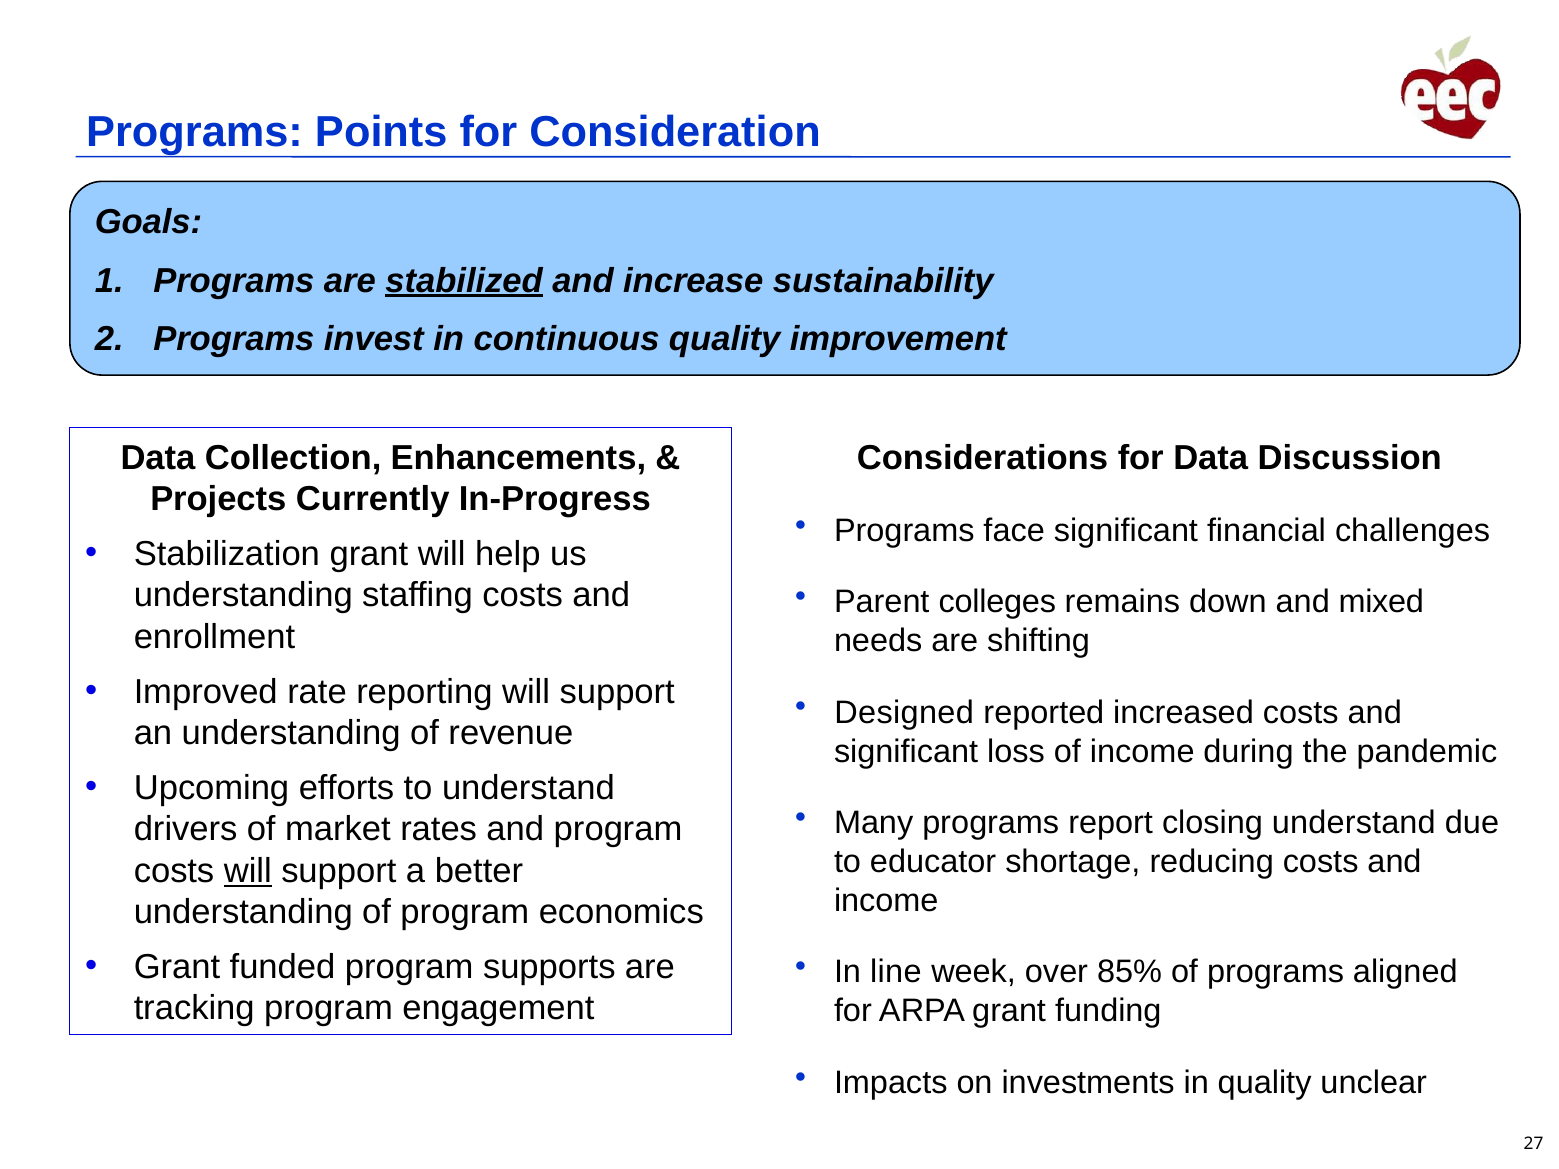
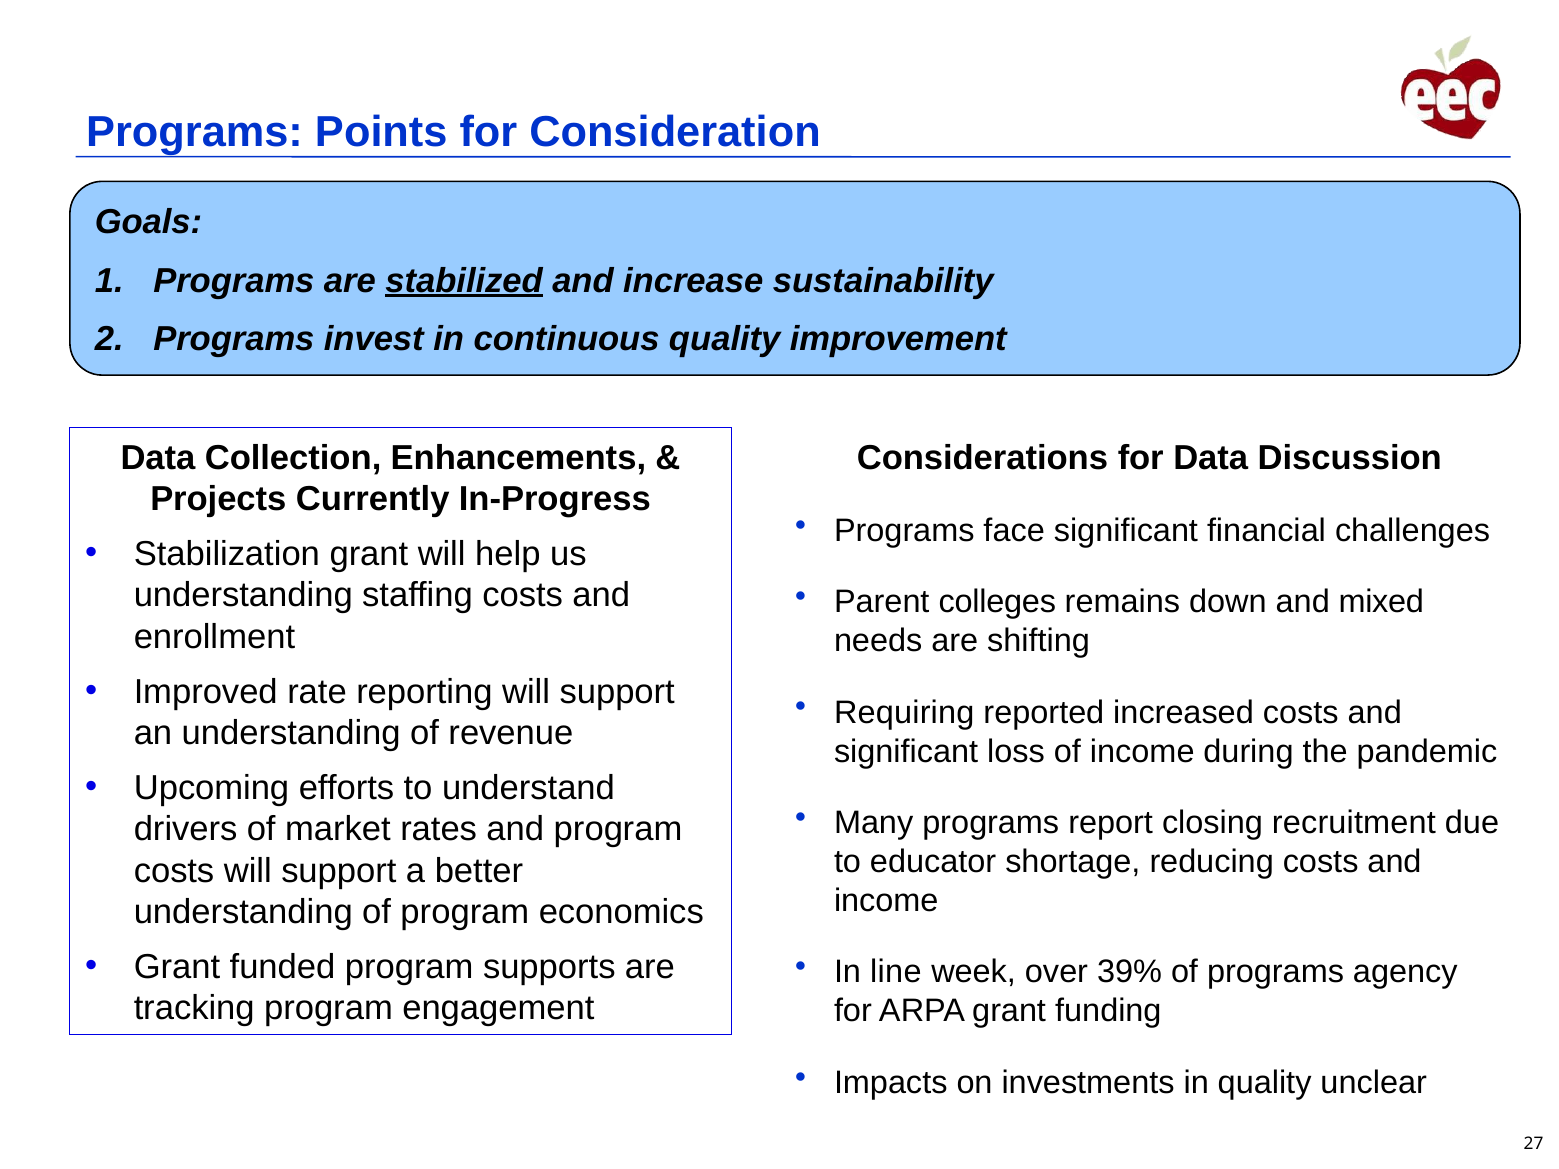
Designed: Designed -> Requiring (904, 713)
closing understand: understand -> recruitment (1354, 823)
will underline: present -> none (248, 871)
85%: 85% -> 39% (1130, 972)
aligned: aligned -> agency (1405, 972)
